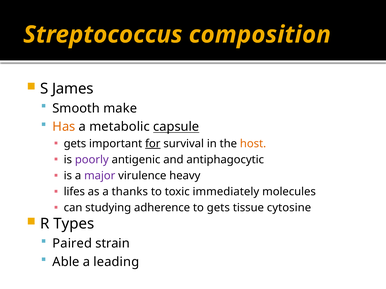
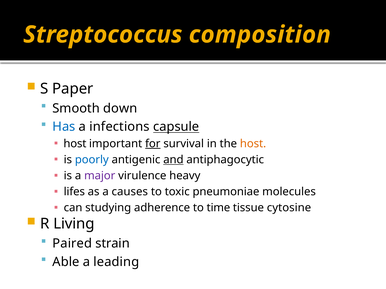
James: James -> Paper (73, 89)
make: make -> down (120, 108)
Has colour: orange -> blue (64, 127)
metabolic: metabolic -> infections (120, 127)
gets: gets -> host (75, 144)
poorly colour: purple -> blue (92, 160)
and underline: none -> present (173, 160)
thanks: thanks -> causes (130, 192)
immediately: immediately -> pneumoniae (226, 192)
to gets: gets -> time (218, 208)
Types: Types -> Living (74, 224)
